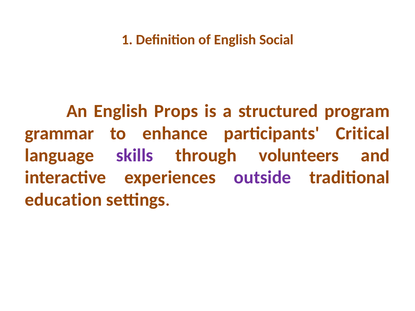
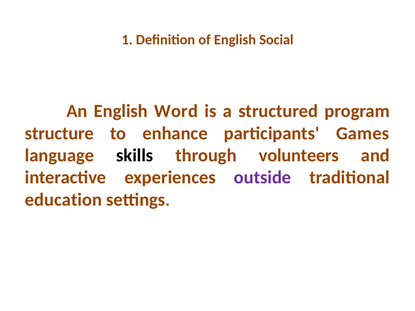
Props: Props -> Word (176, 111)
grammar: grammar -> structure (59, 133)
Critical: Critical -> Games (363, 133)
skills colour: purple -> black (135, 156)
